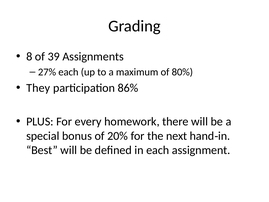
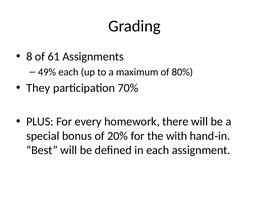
39: 39 -> 61 (54, 56)
27%: 27% -> 49% (47, 72)
86%: 86% -> 70% (128, 88)
next: next -> with (177, 136)
